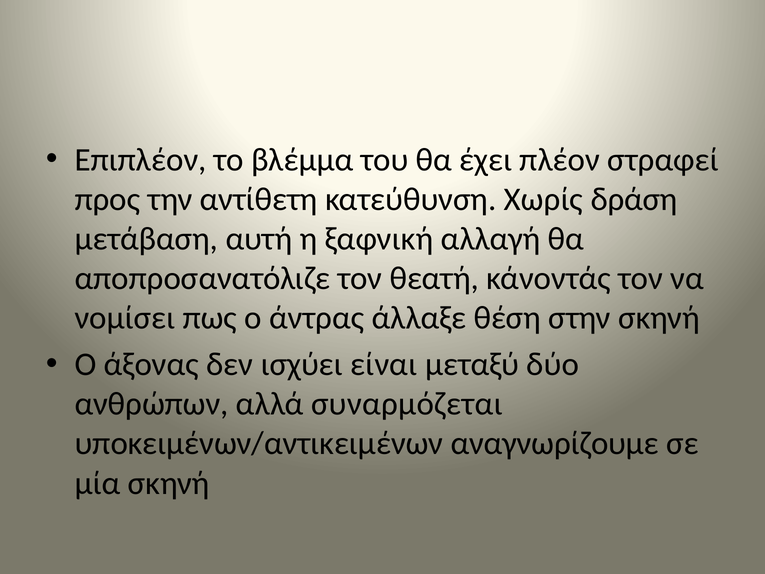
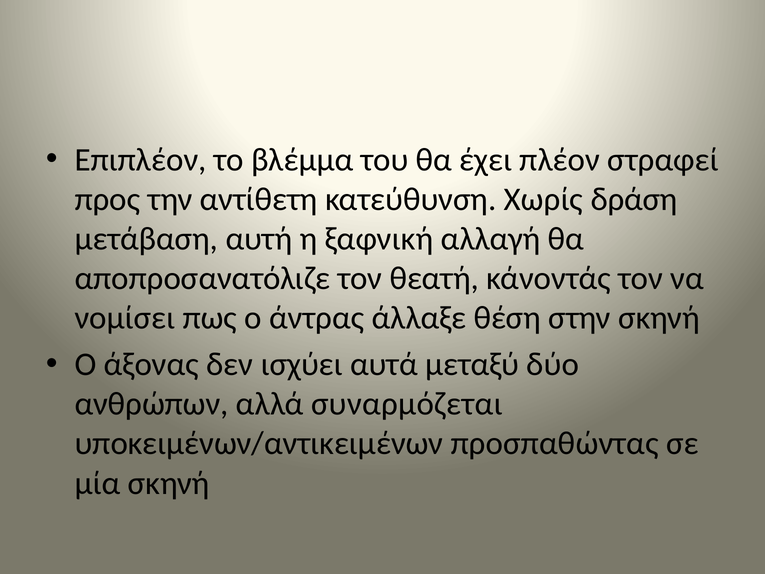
είναι: είναι -> αυτά (384, 364)
αναγνωρίζουμε: αναγνωρίζουμε -> προσπαθώντας (555, 443)
